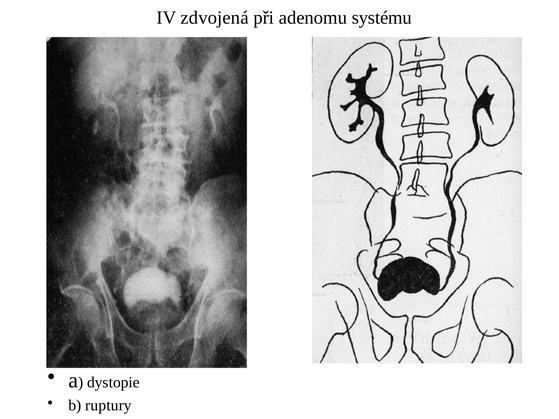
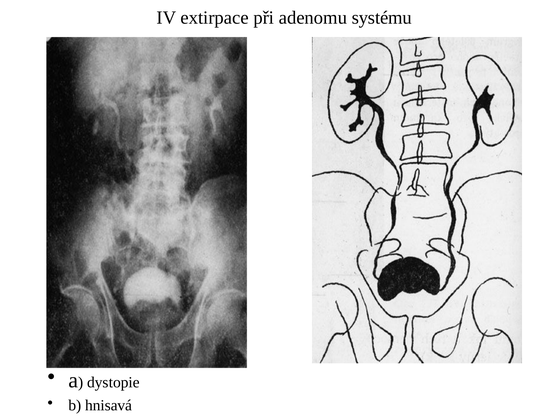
zdvojená: zdvojená -> extirpace (215, 18)
ruptury: ruptury -> hnisavá (109, 406)
